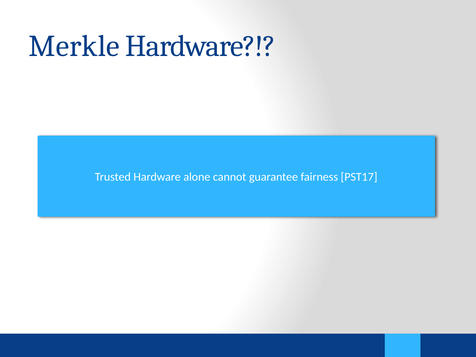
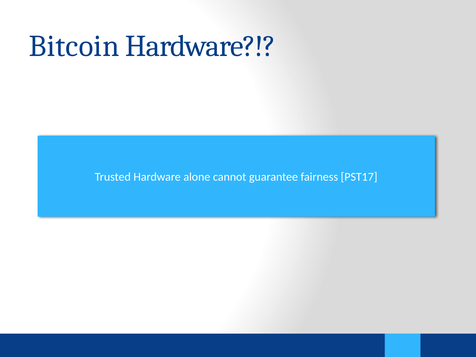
Merkle: Merkle -> Bitcoin (74, 46)
